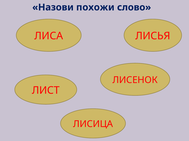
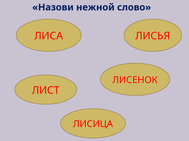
похожи: похожи -> нежной (95, 7)
